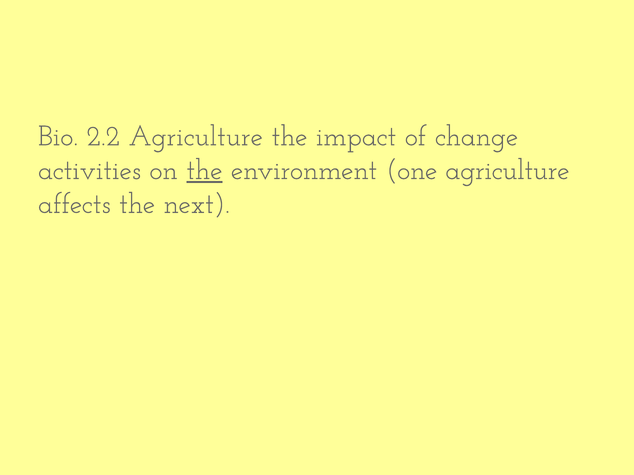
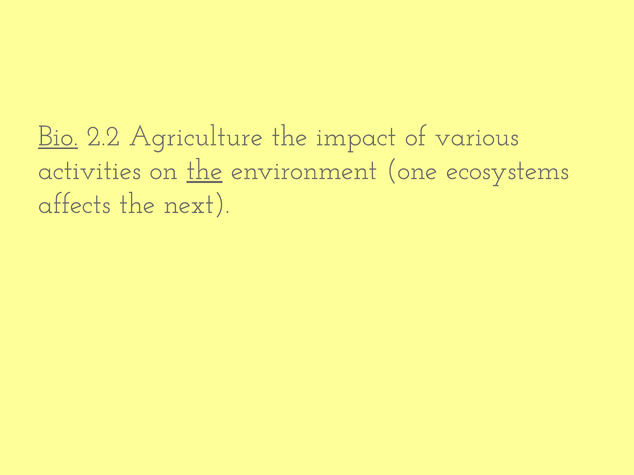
Bio underline: none -> present (58, 136)
change: change -> various (477, 136)
one agriculture: agriculture -> ecosystems (507, 170)
